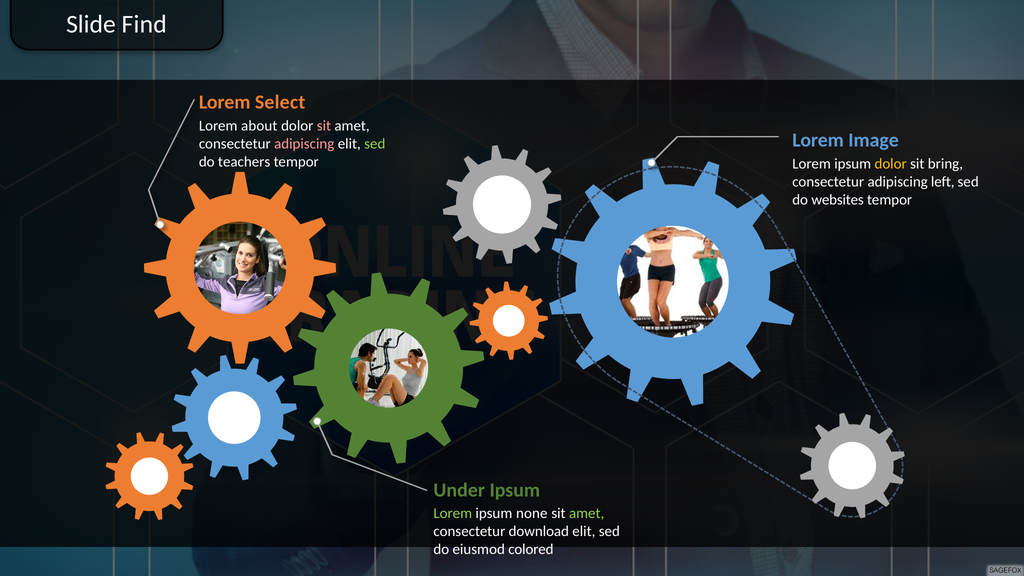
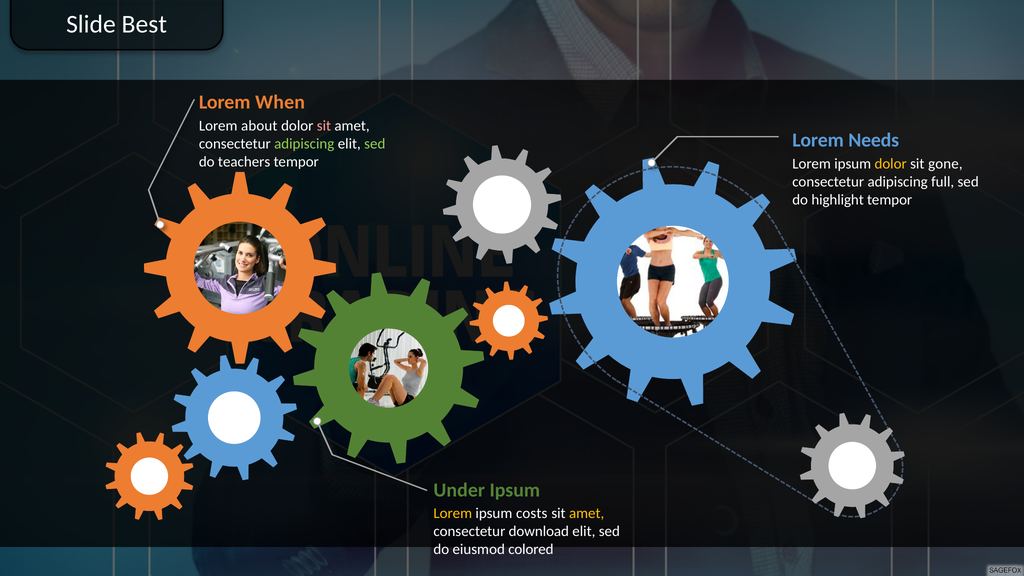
Find: Find -> Best (144, 24)
Select: Select -> When (280, 102)
Image: Image -> Needs (874, 140)
adipiscing colour: pink -> light green (304, 144)
bring: bring -> gone (945, 164)
left: left -> full (943, 182)
websites: websites -> highlight (838, 200)
Lorem colour: light green -> yellow (453, 514)
none: none -> costs (532, 514)
amet colour: light green -> yellow (587, 514)
